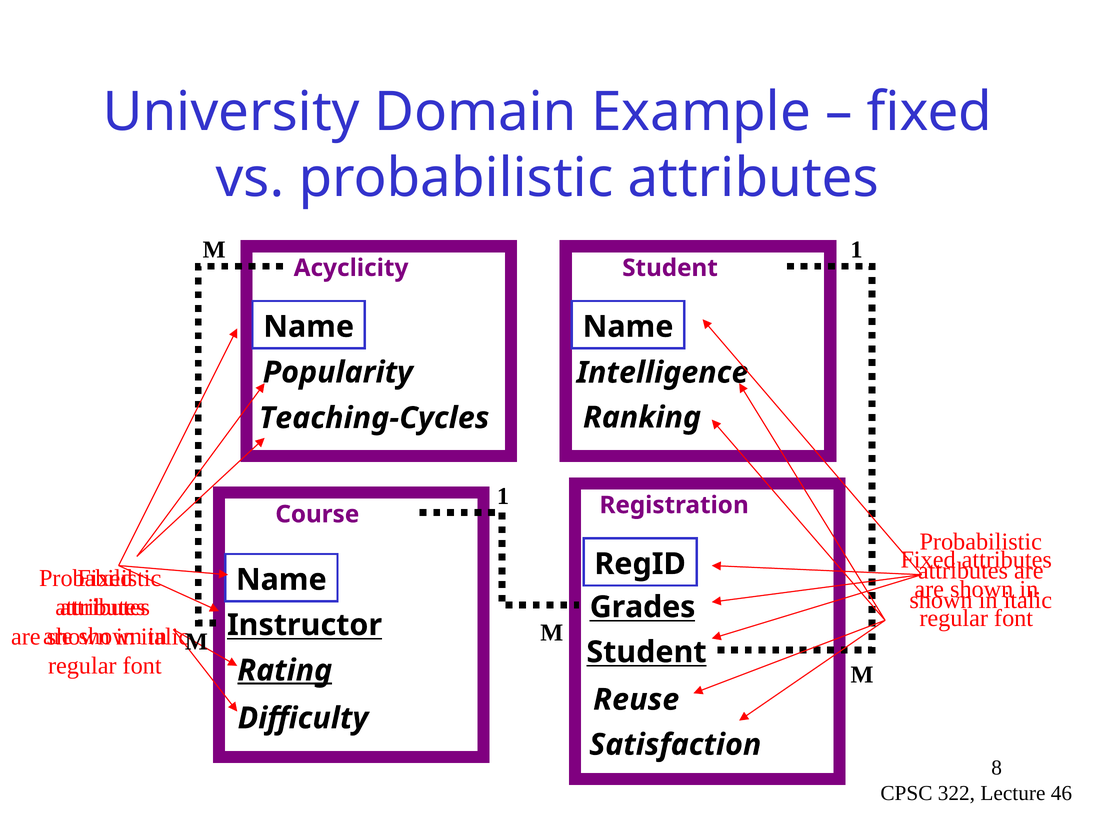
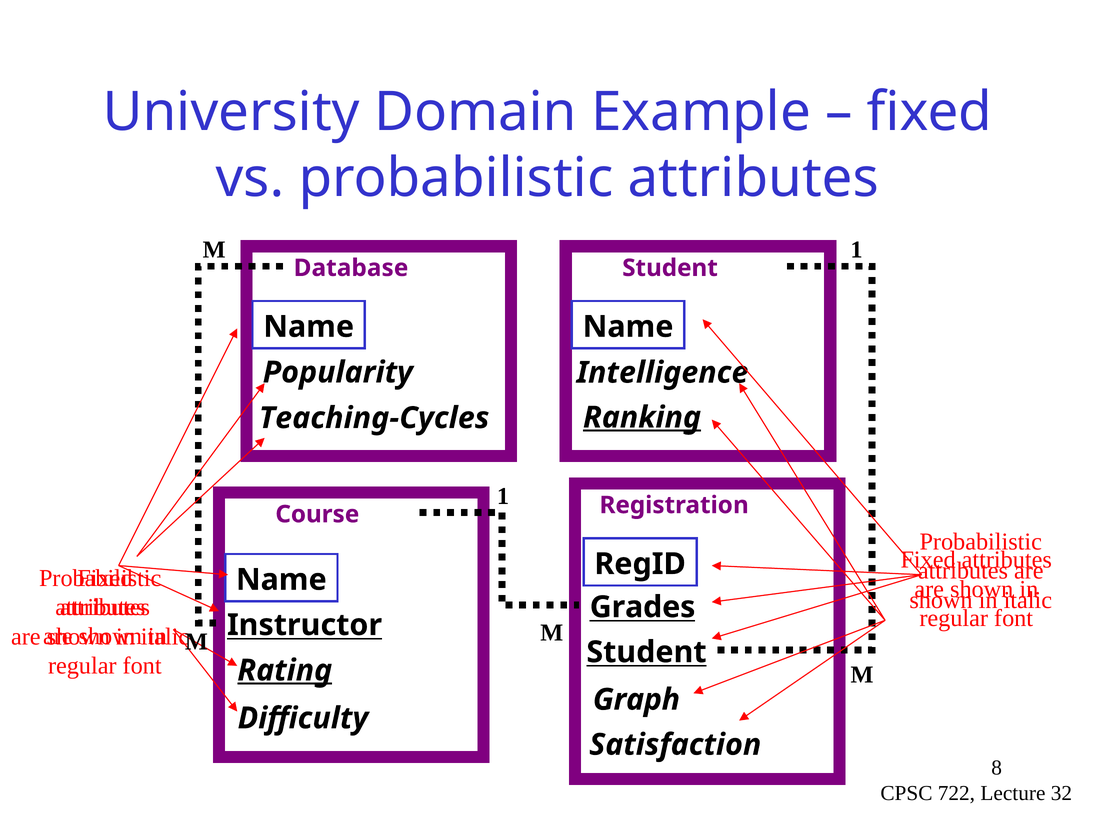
Acyclicity: Acyclicity -> Database (351, 268)
Ranking underline: none -> present (642, 418)
Reuse: Reuse -> Graph (636, 700)
322: 322 -> 722 (956, 793)
46: 46 -> 32 (1061, 793)
